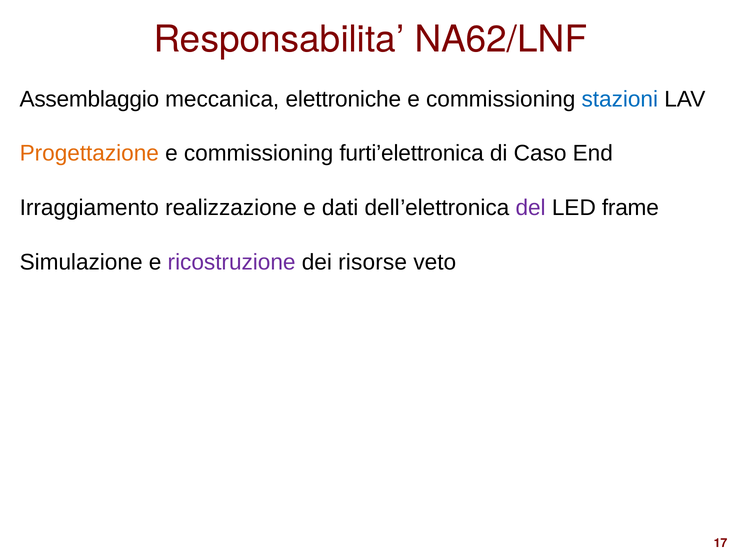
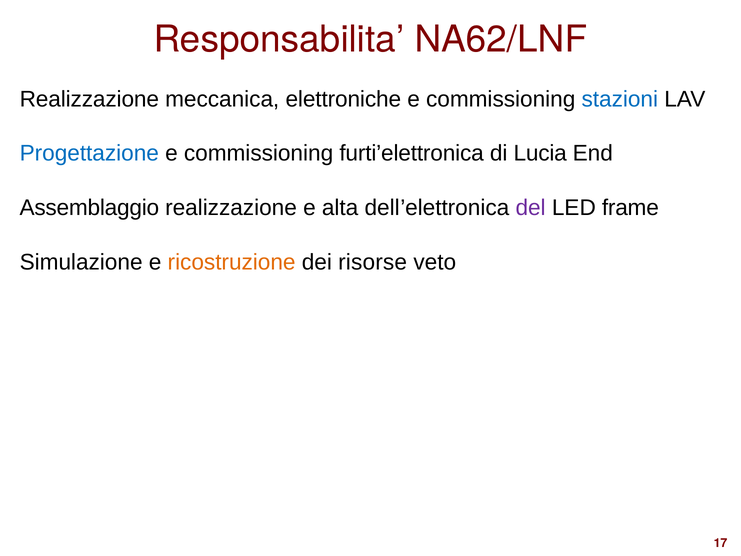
Assemblaggio: Assemblaggio -> Realizzazione (89, 99)
Progettazione colour: orange -> blue (89, 153)
Caso: Caso -> Lucia (540, 153)
Irraggiamento: Irraggiamento -> Assemblaggio (89, 208)
dati: dati -> alta (340, 208)
ricostruzione colour: purple -> orange (232, 262)
